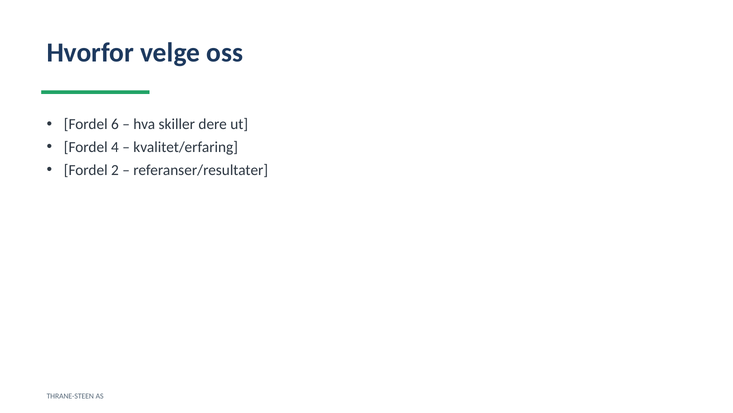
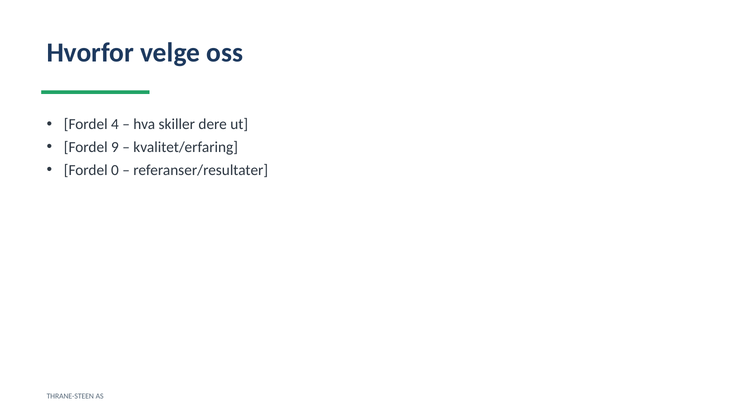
6: 6 -> 4 (115, 124)
4: 4 -> 9 (115, 147)
2: 2 -> 0 (115, 170)
